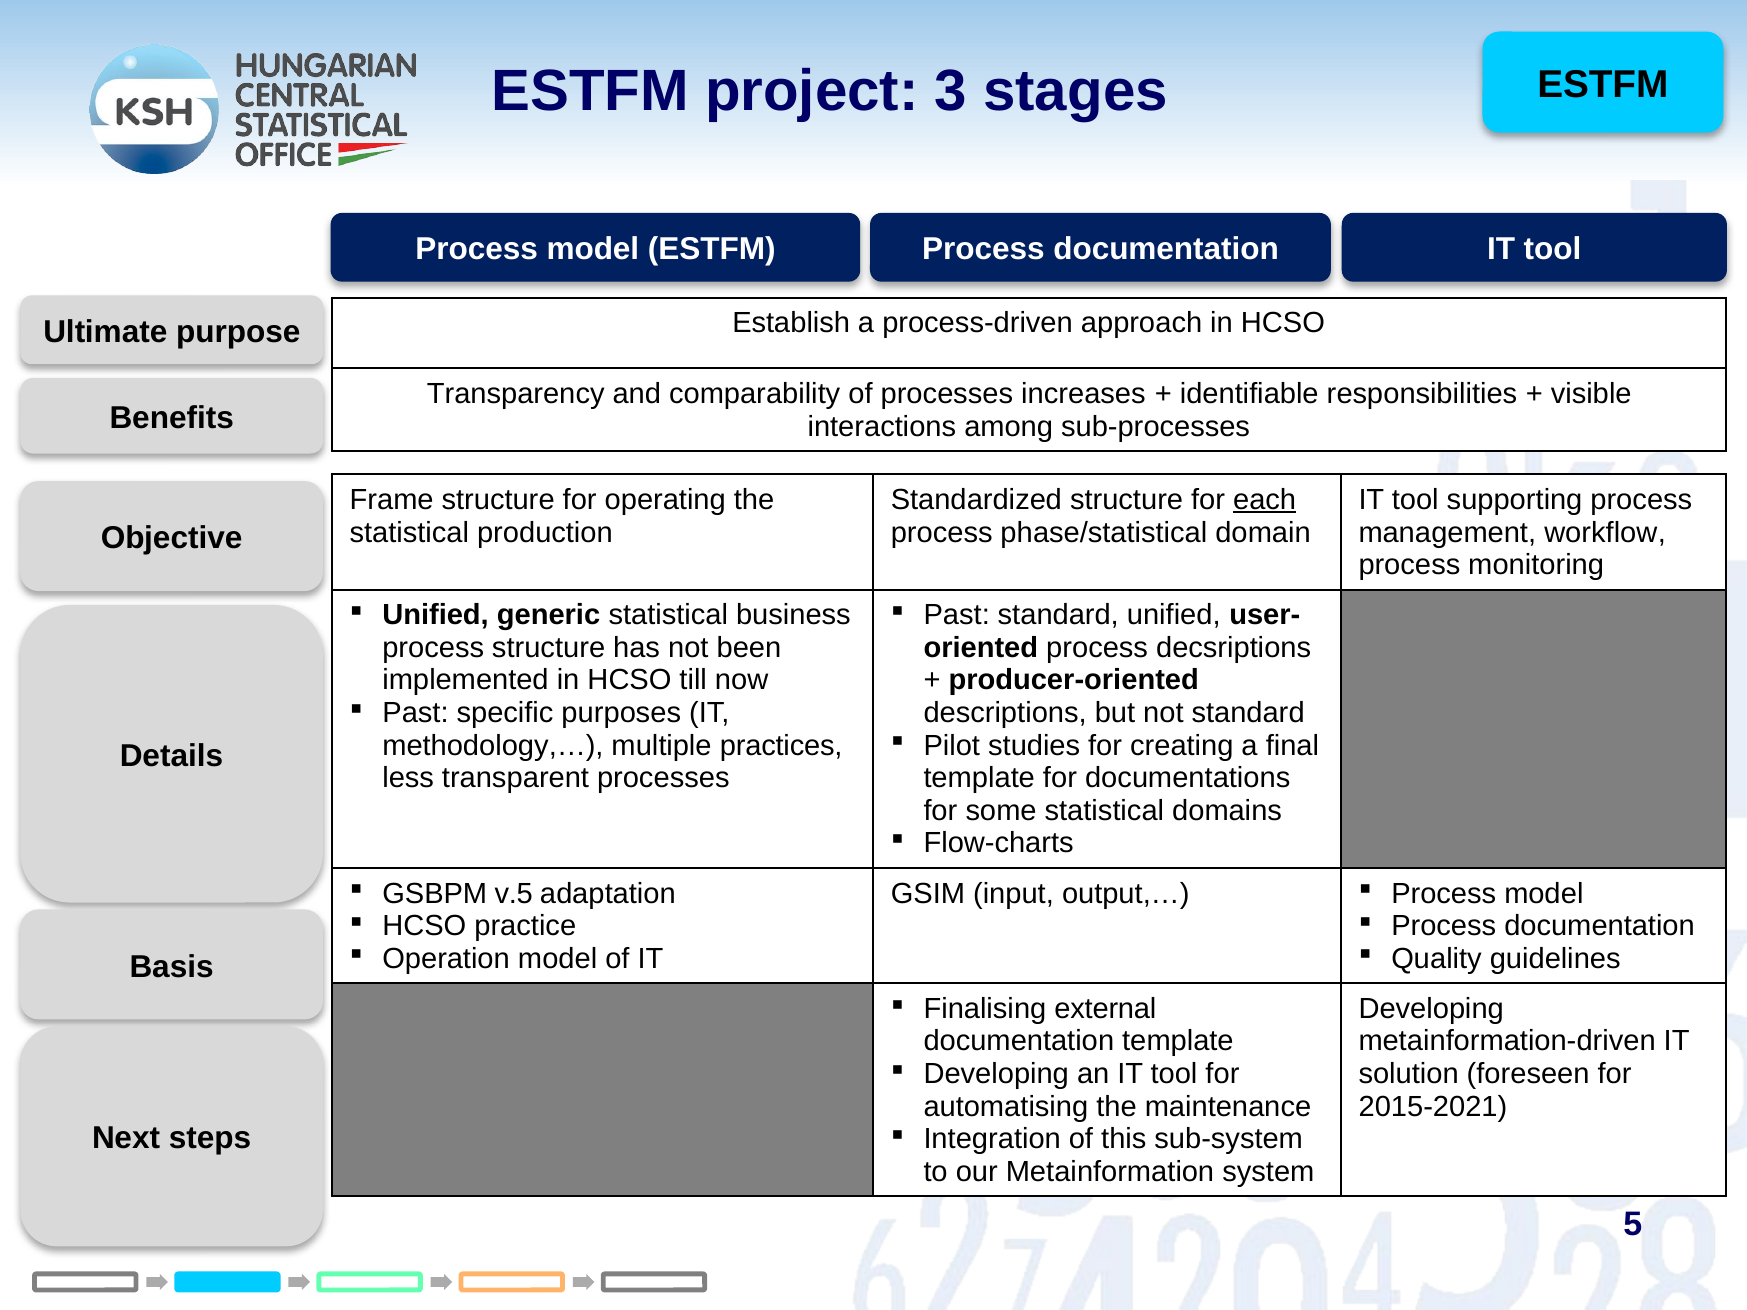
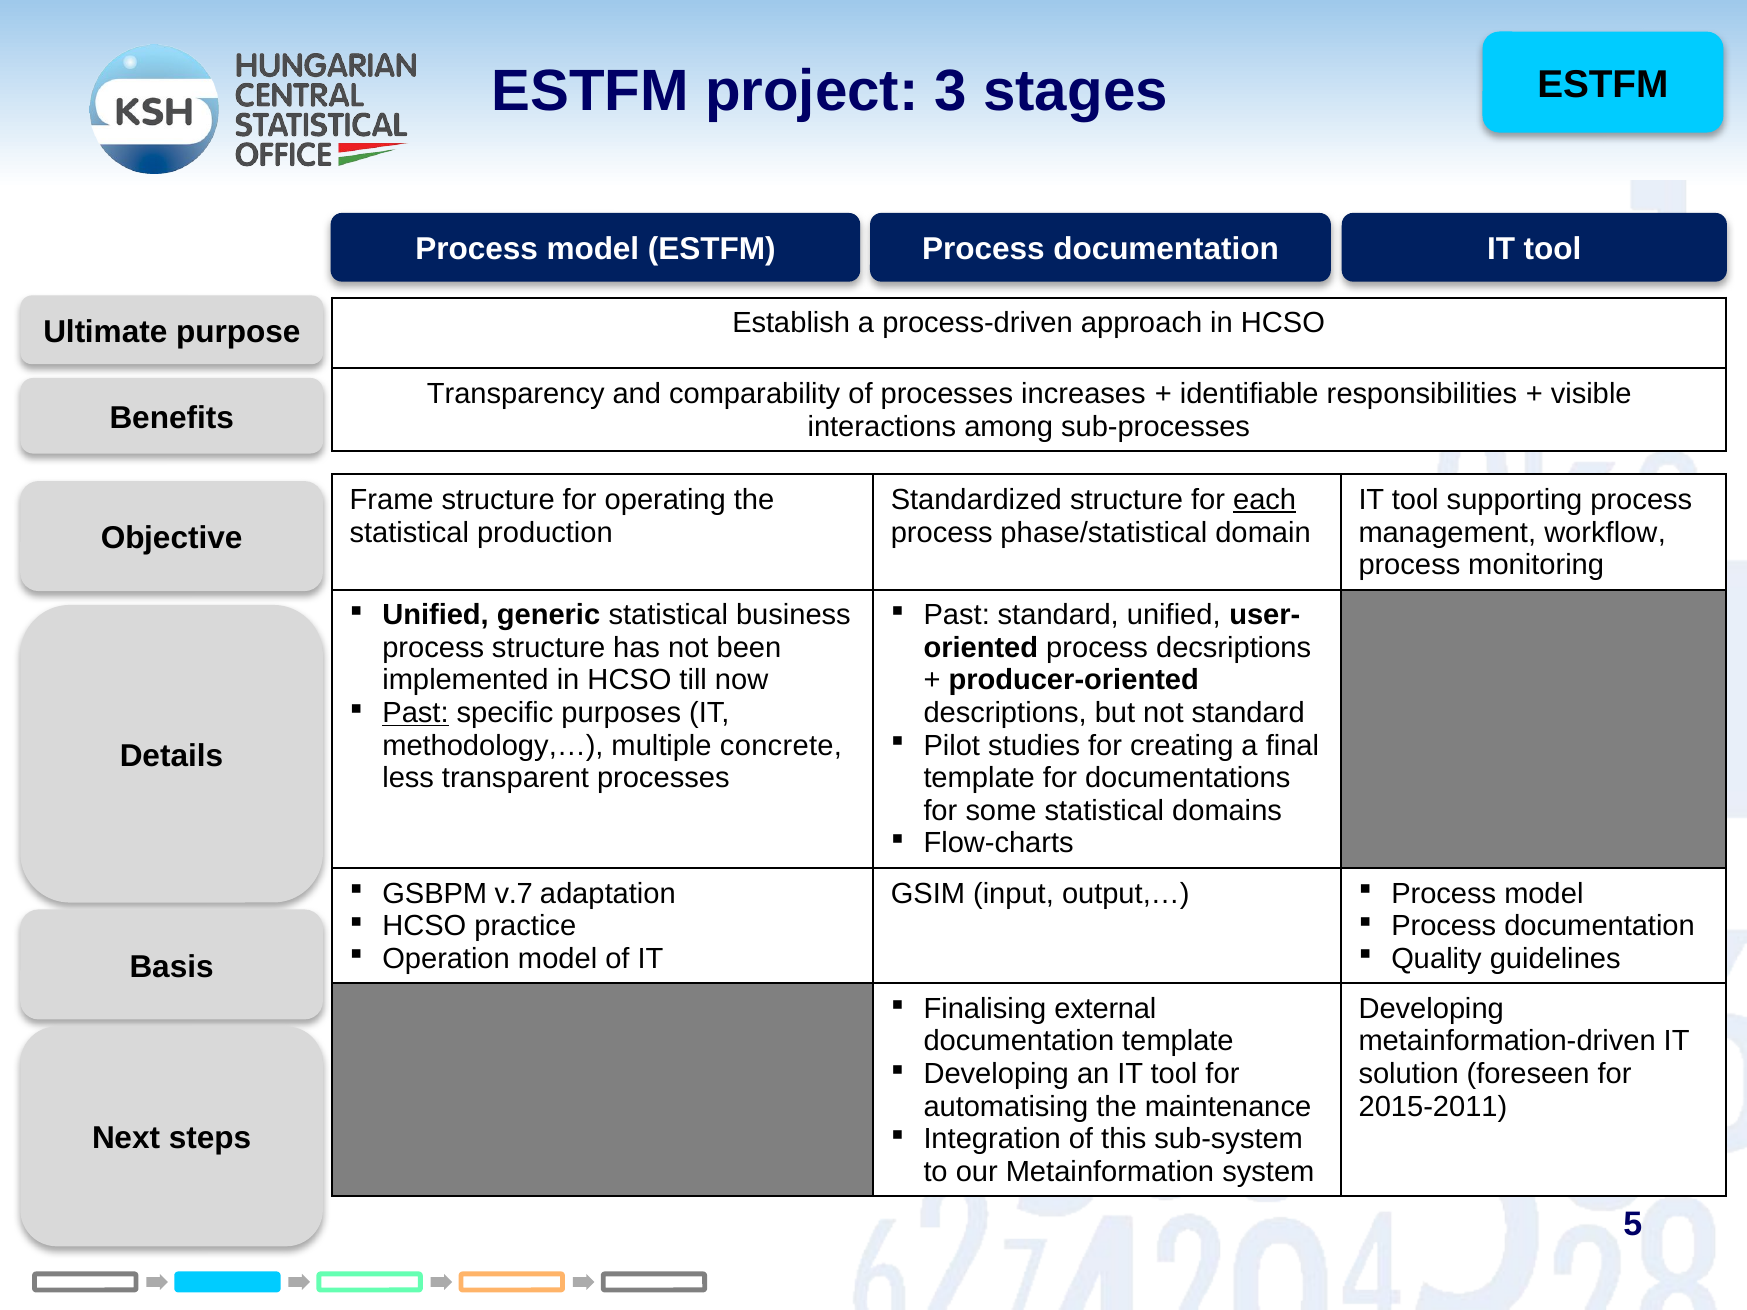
Past underline: none -> present (416, 713)
practices: practices -> concrete (781, 746)
v.5: v.5 -> v.7 (514, 894)
2015-2021: 2015-2021 -> 2015-2011 (1433, 1107)
